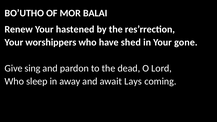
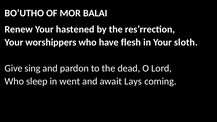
shed: shed -> flesh (131, 42)
gone: gone -> sloth (186, 42)
away: away -> went (70, 81)
